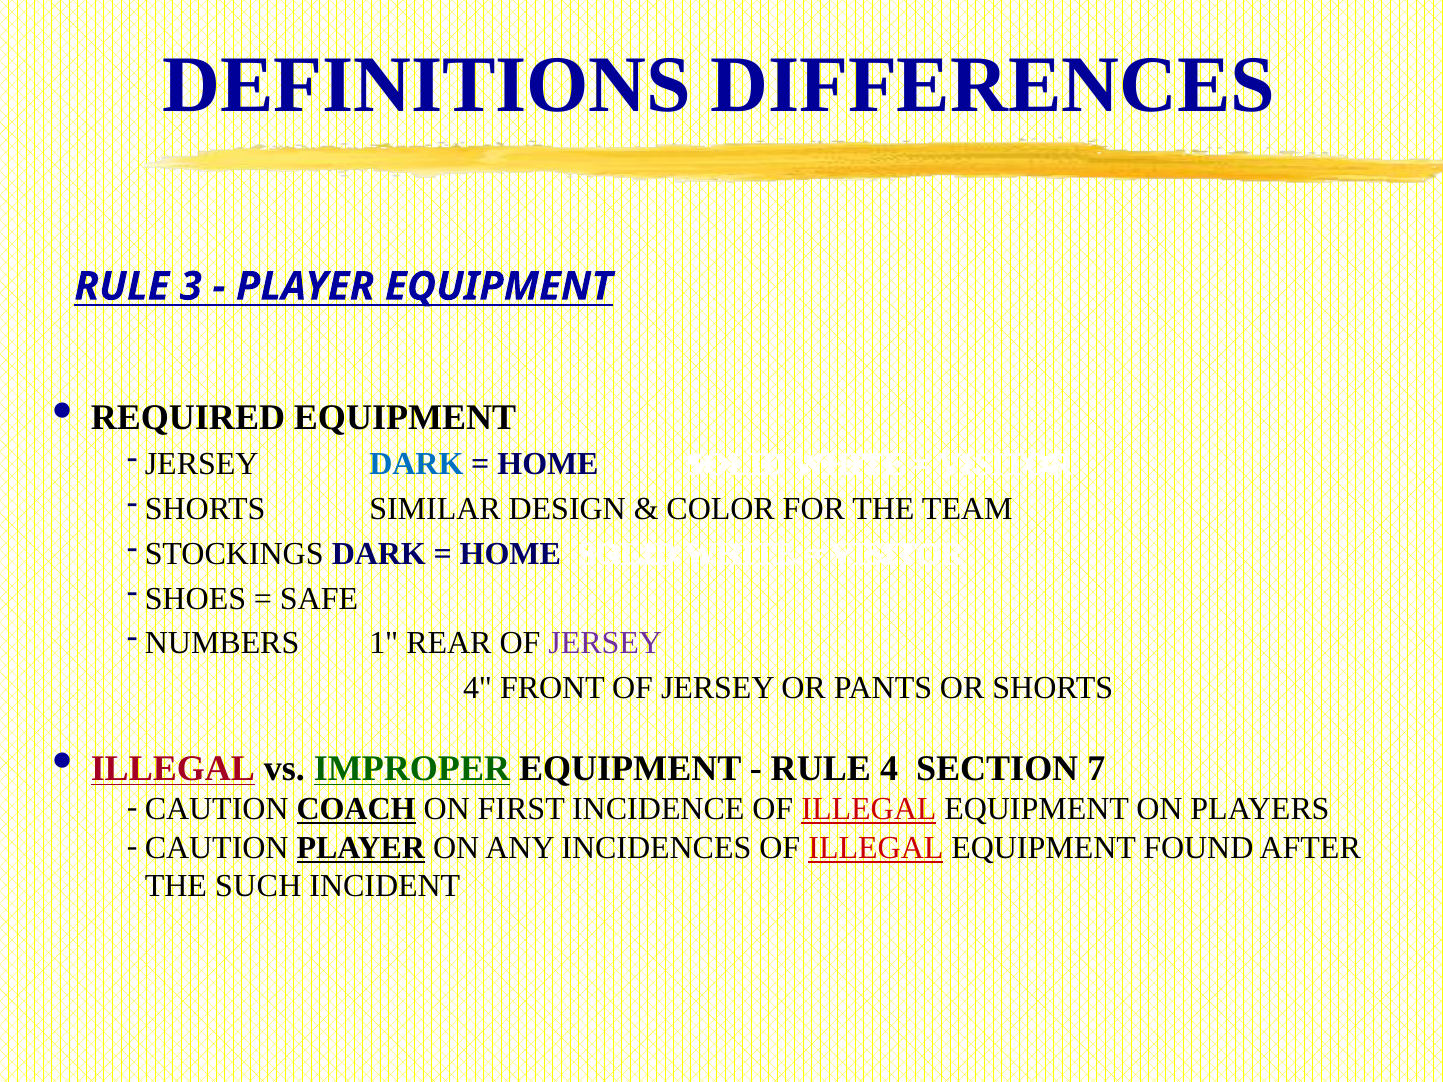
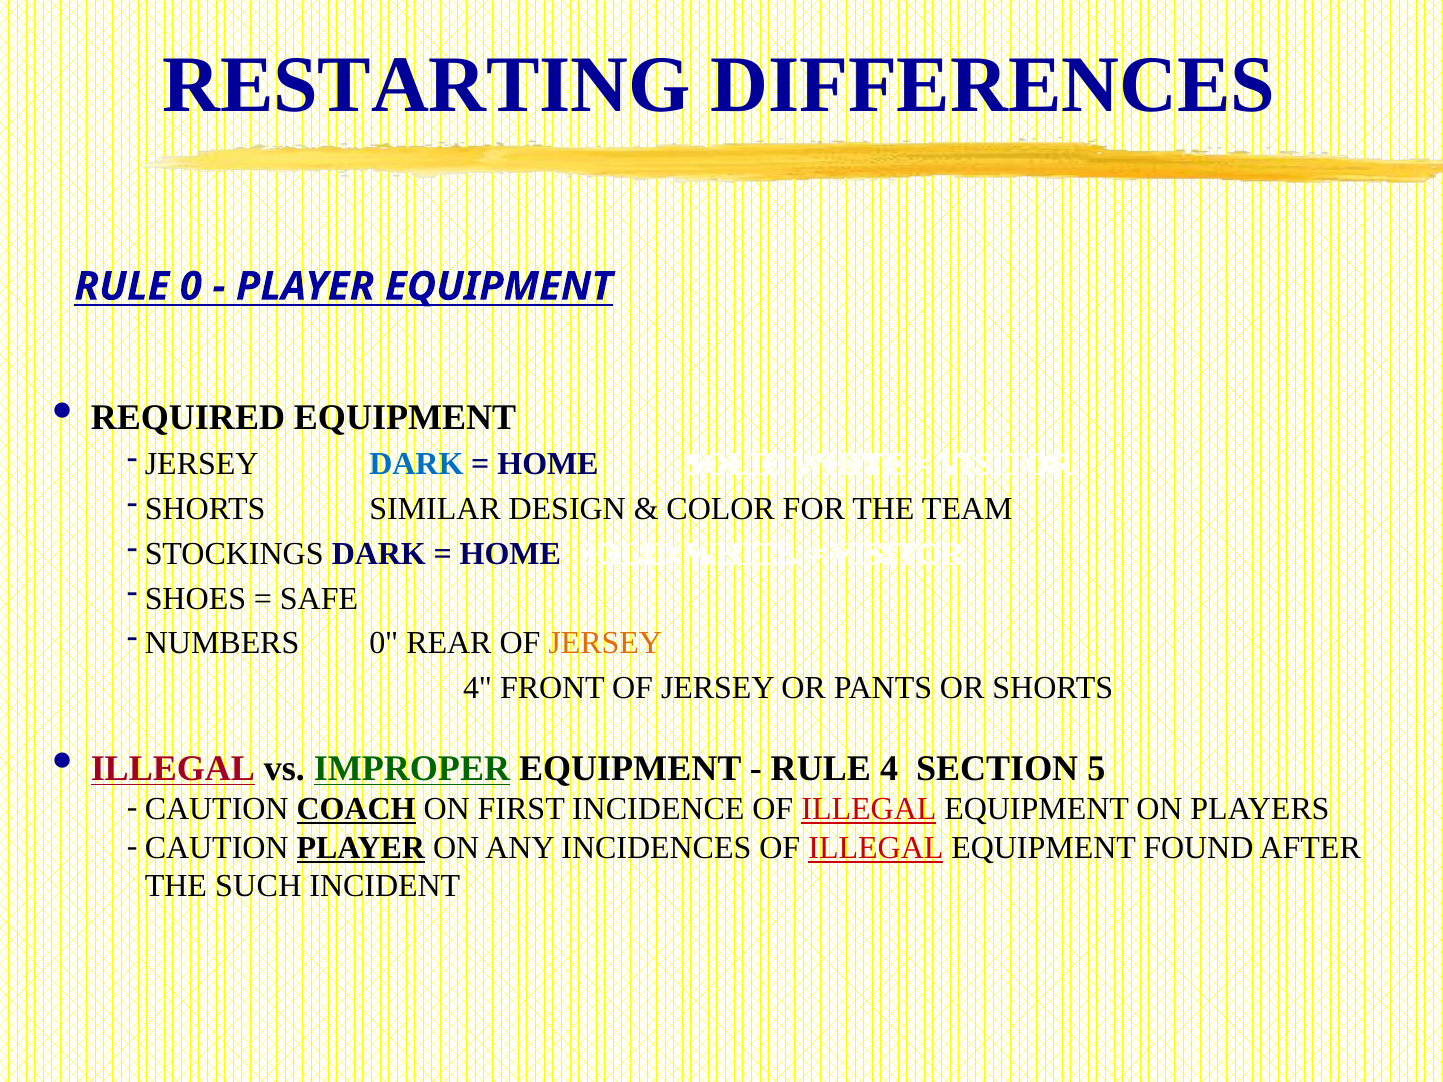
DEFINITIONS: DEFINITIONS -> RESTARTING (427, 85)
RULE 3: 3 -> 0 (191, 286)
NUMBERS 1: 1 -> 0 (384, 643)
JERSEY colour: purple -> orange (605, 643)
7: 7 -> 5 (1096, 769)
